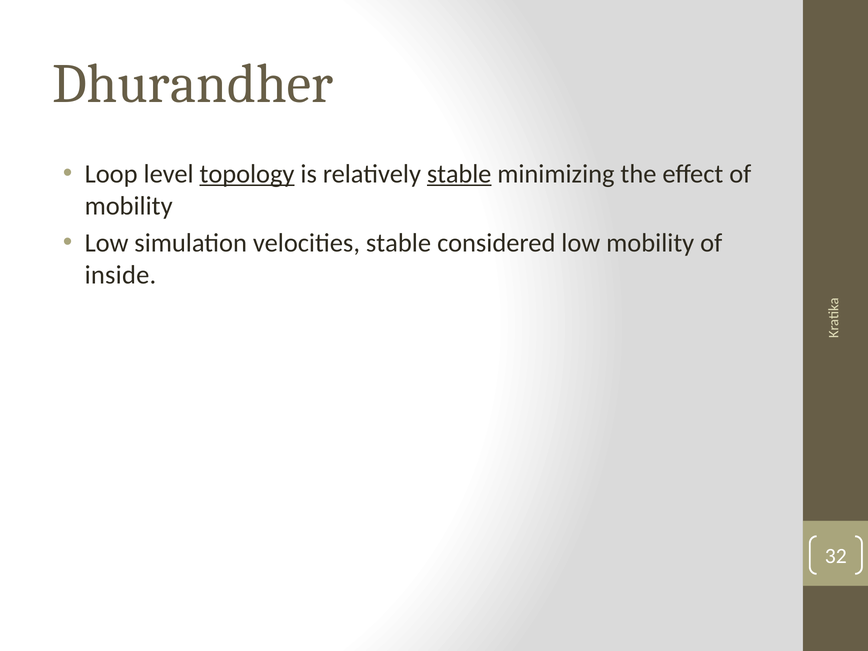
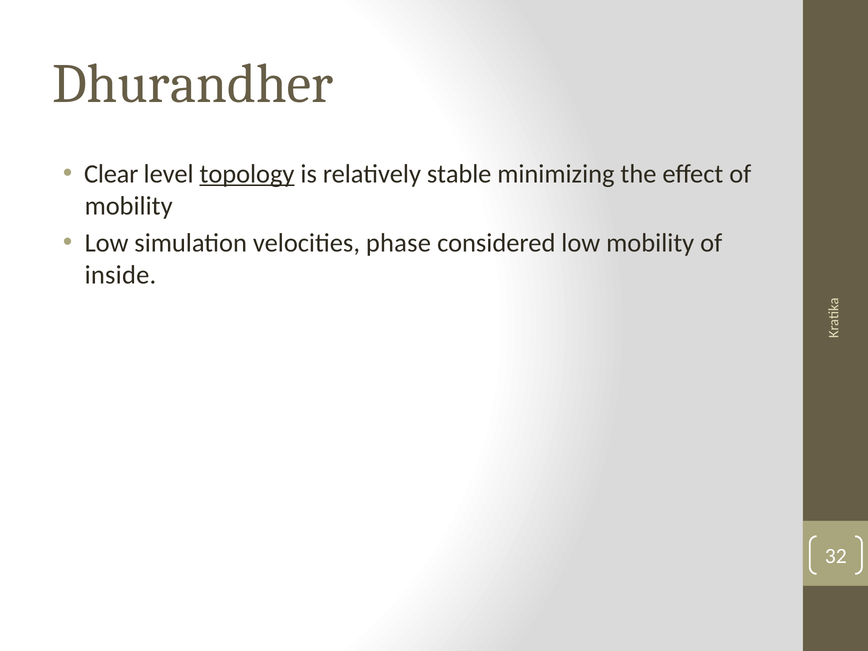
Loop: Loop -> Clear (111, 174)
stable underline: present -> none (459, 174)
velocities stable: stable -> phase (398, 243)
